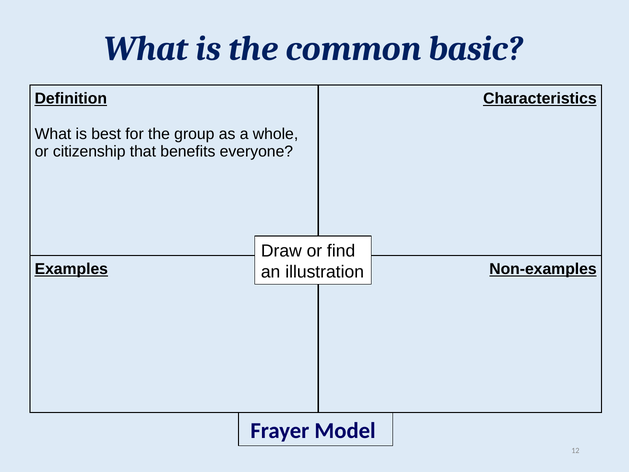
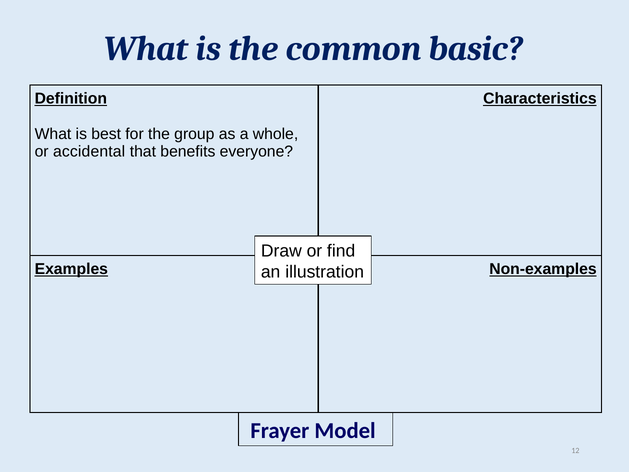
citizenship: citizenship -> accidental (89, 151)
